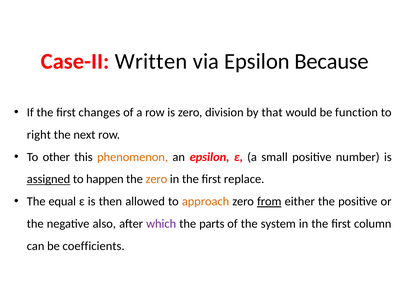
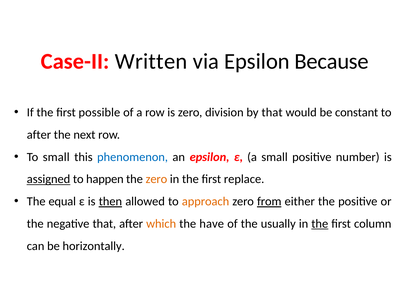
changes: changes -> possible (99, 113)
function: function -> constant (357, 113)
right: right -> after (39, 135)
To other: other -> small (56, 157)
phenomenon colour: orange -> blue (133, 157)
then underline: none -> present (110, 202)
negative also: also -> that (104, 224)
which colour: purple -> orange (161, 224)
parts: parts -> have (212, 224)
system: system -> usually (278, 224)
the underline: none -> present (320, 224)
coefficients: coefficients -> horizontally (94, 246)
